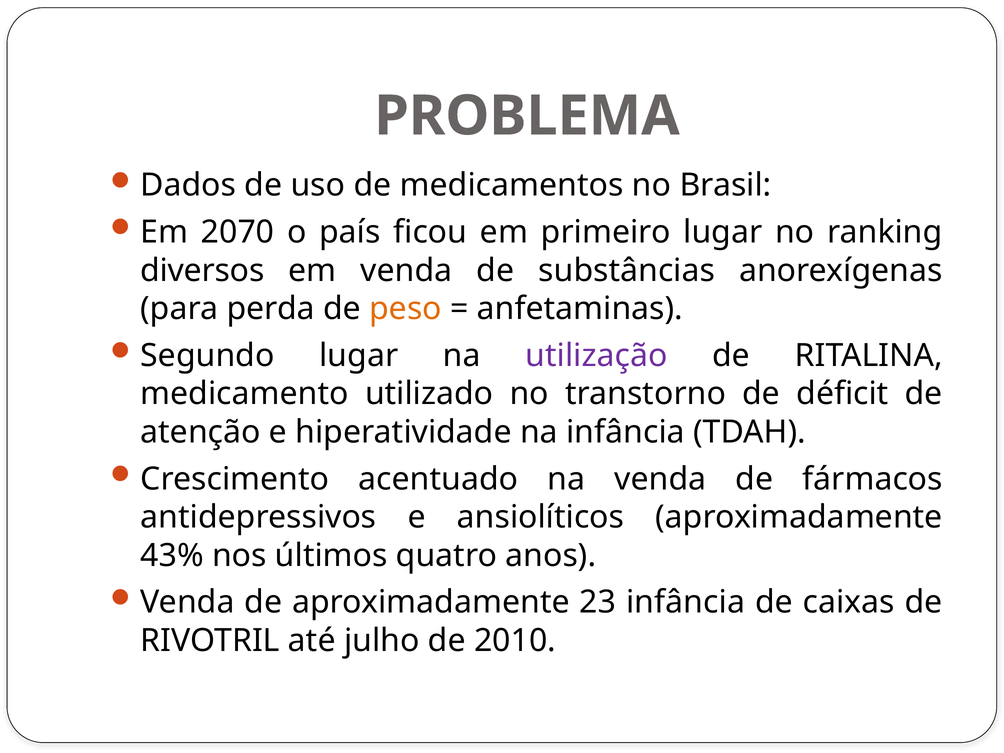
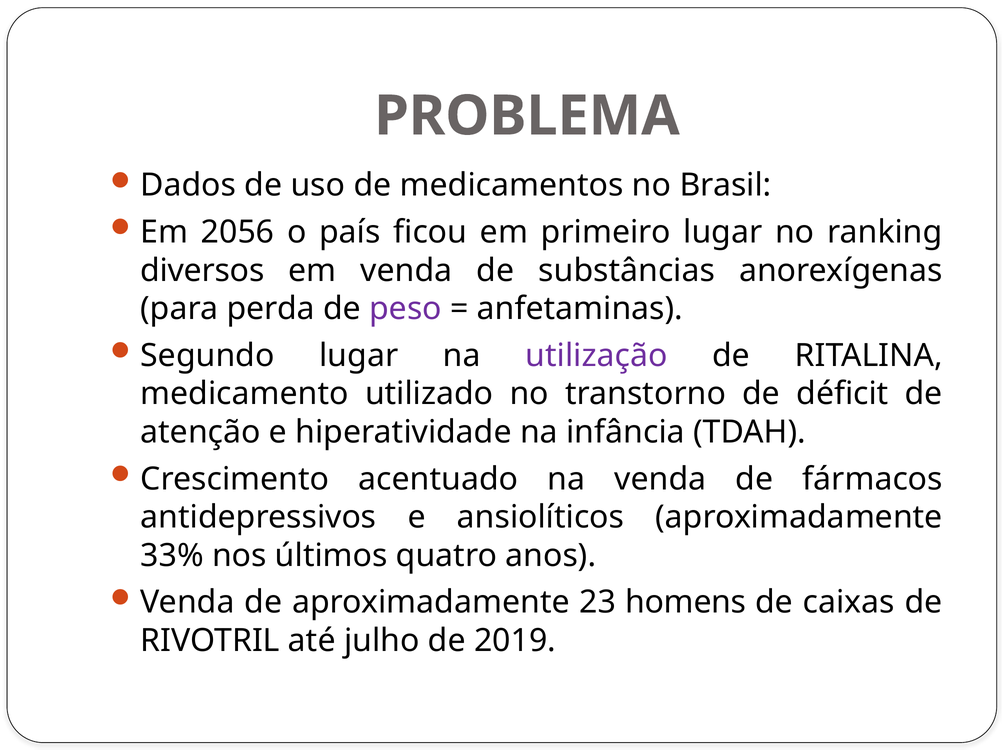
2070: 2070 -> 2056 (238, 232)
peso colour: orange -> purple (406, 309)
43%: 43% -> 33% (172, 556)
23 infância: infância -> homens (686, 602)
2010: 2010 -> 2019 (515, 641)
